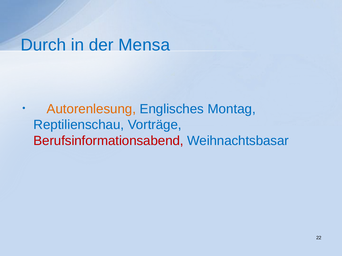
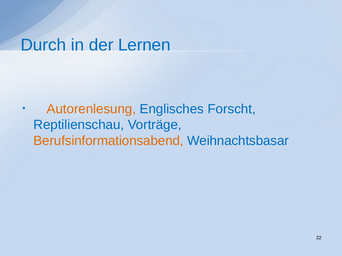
Mensa: Mensa -> Lernen (144, 45)
Montag: Montag -> Forscht (232, 109)
Berufsinformationsabend colour: red -> orange (109, 141)
